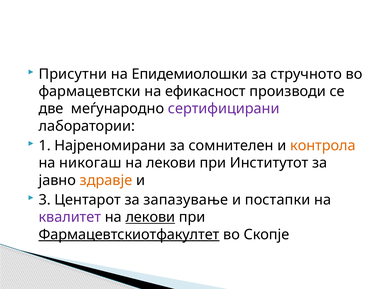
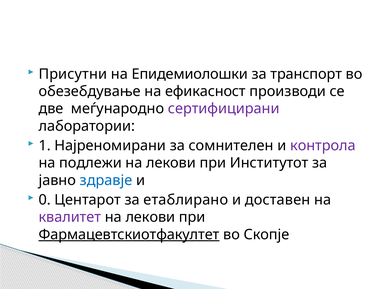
стручното: стручното -> транспорт (306, 74)
фармацевтски: фармацевтски -> обезебдување (90, 92)
контрола colour: orange -> purple (323, 146)
никогаш: никогаш -> подлежи (90, 163)
здравје colour: orange -> blue (106, 181)
3: 3 -> 0 (45, 200)
запазување: запазување -> етаблирано (186, 200)
постапки: постапки -> доставен (278, 200)
лекови underline: present -> none (150, 218)
